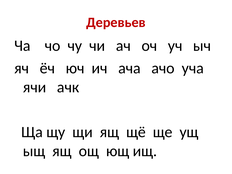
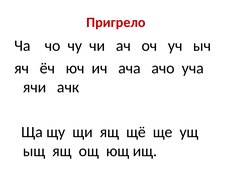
Деревьев: Деревьев -> Пригрело (116, 22)
